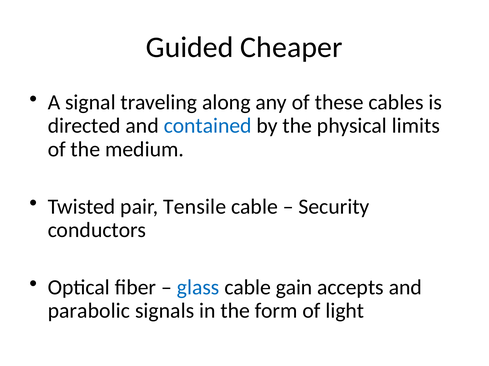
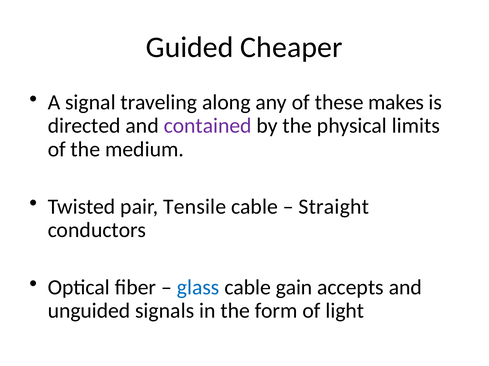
cables: cables -> makes (396, 103)
contained colour: blue -> purple (208, 126)
Security: Security -> Straight (334, 207)
parabolic: parabolic -> unguided (89, 311)
